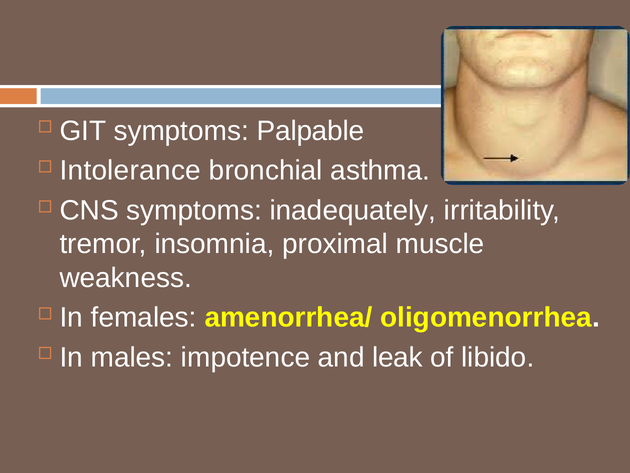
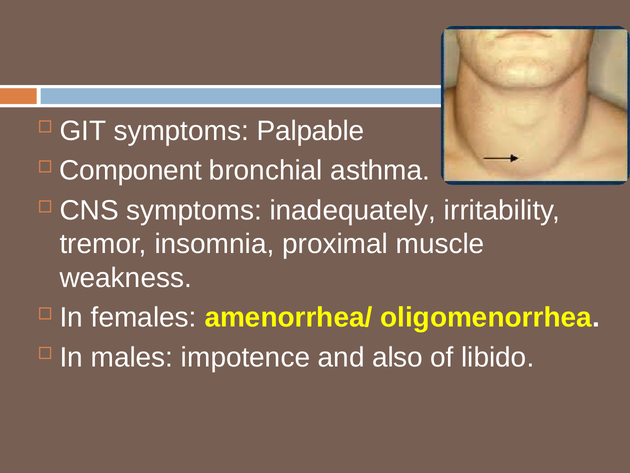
Intolerance: Intolerance -> Component (131, 170)
leak: leak -> also (398, 357)
